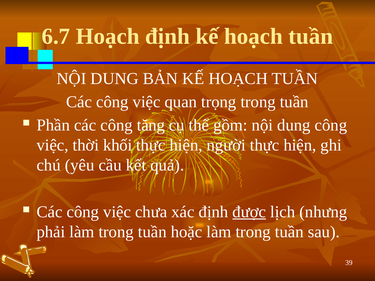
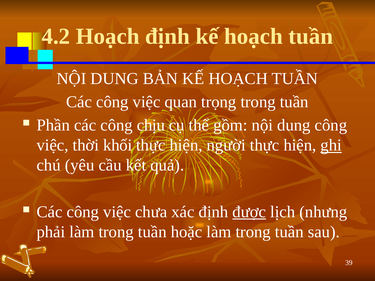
6.7: 6.7 -> 4.2 (56, 36)
tăng: tăng -> chịu (151, 125)
ghi underline: none -> present (331, 145)
